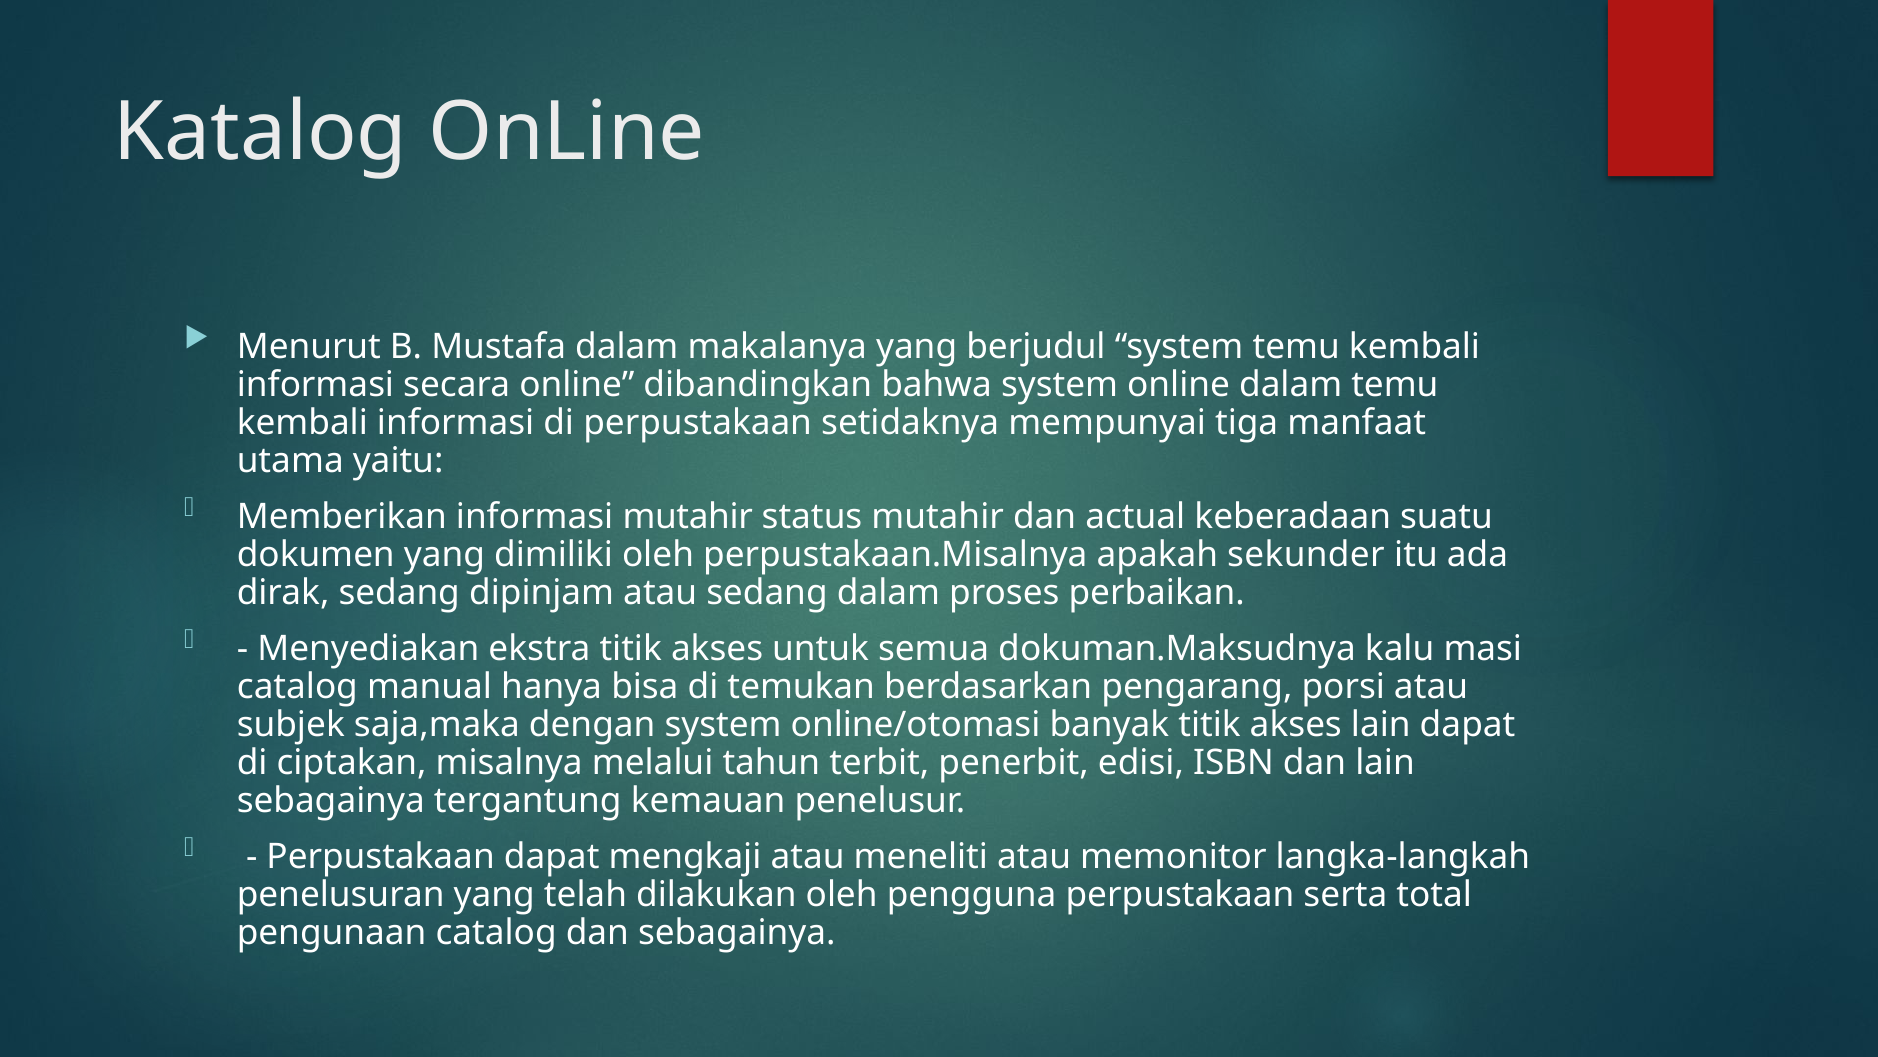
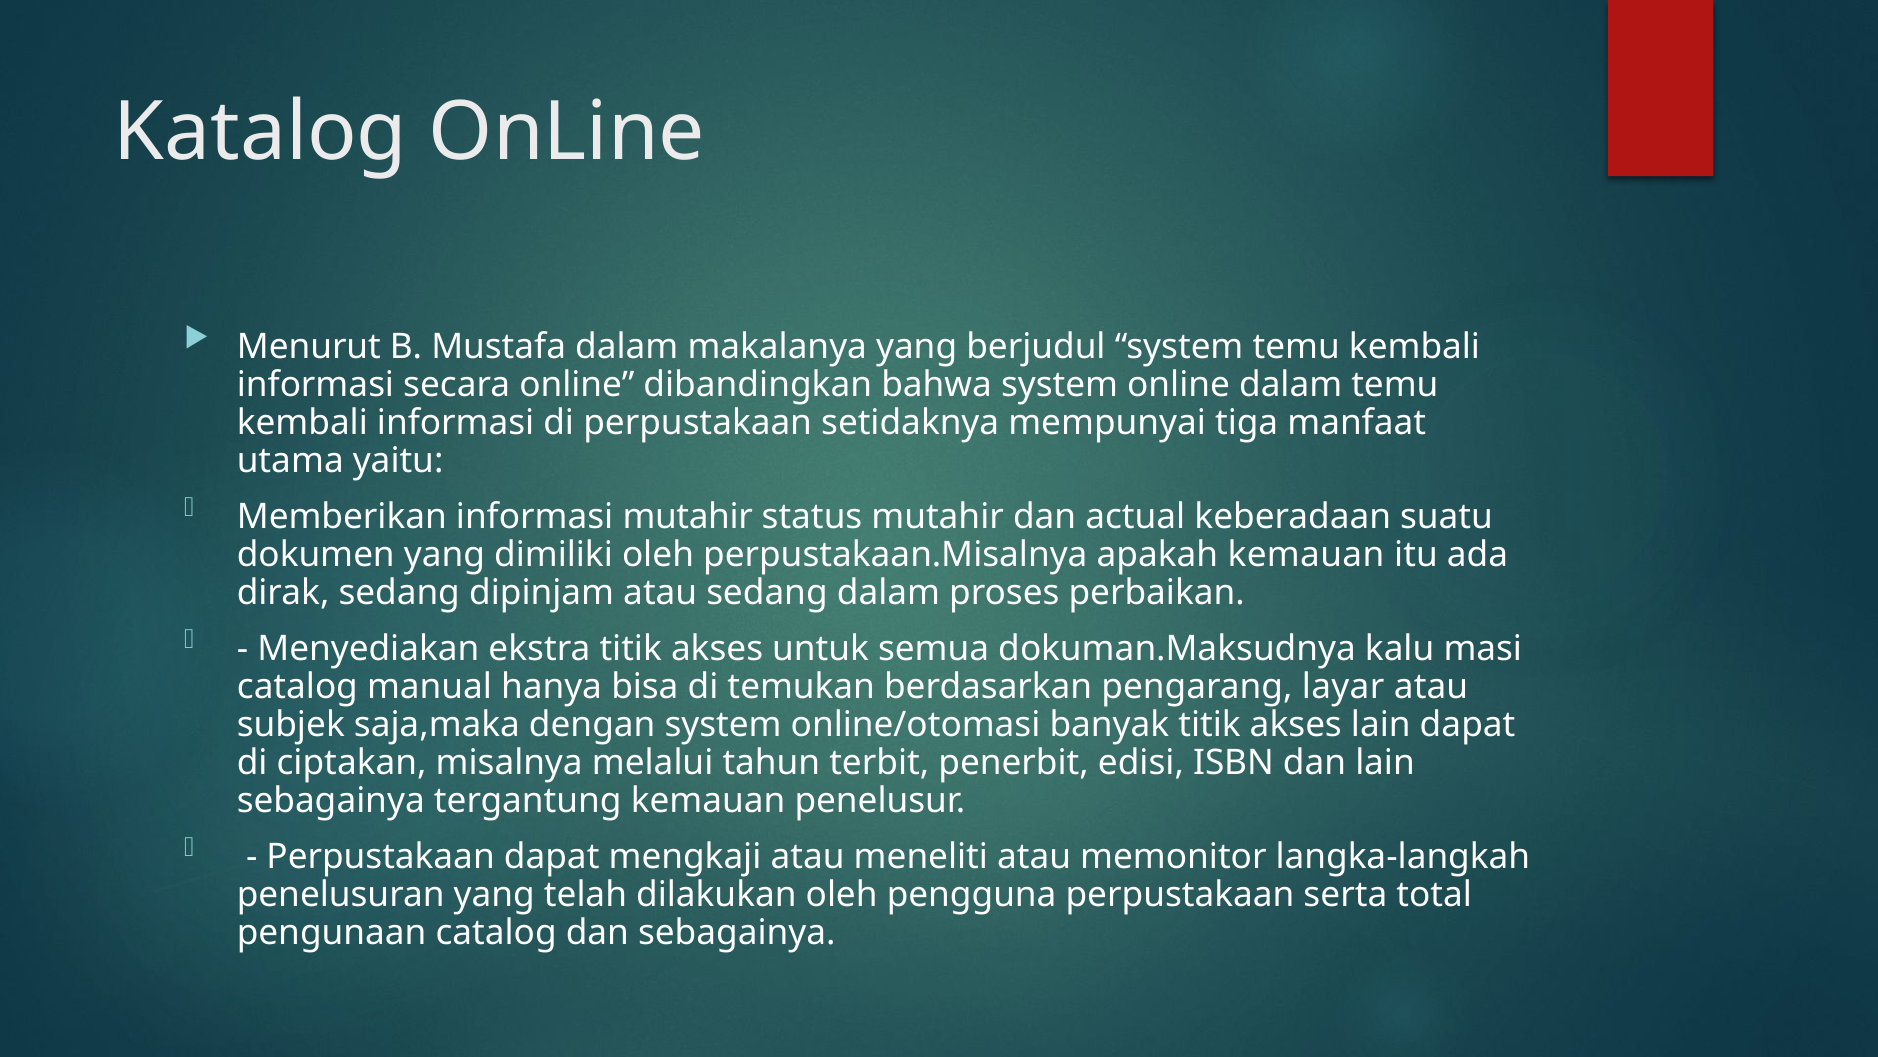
apakah sekunder: sekunder -> kemauan (1306, 555)
porsi: porsi -> layar (1343, 686)
